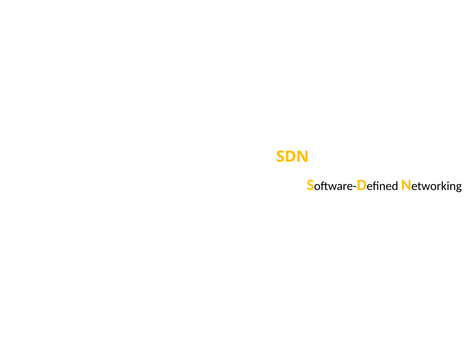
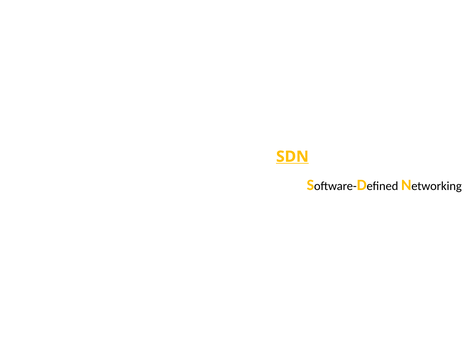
SDN underline: none -> present (292, 156)
